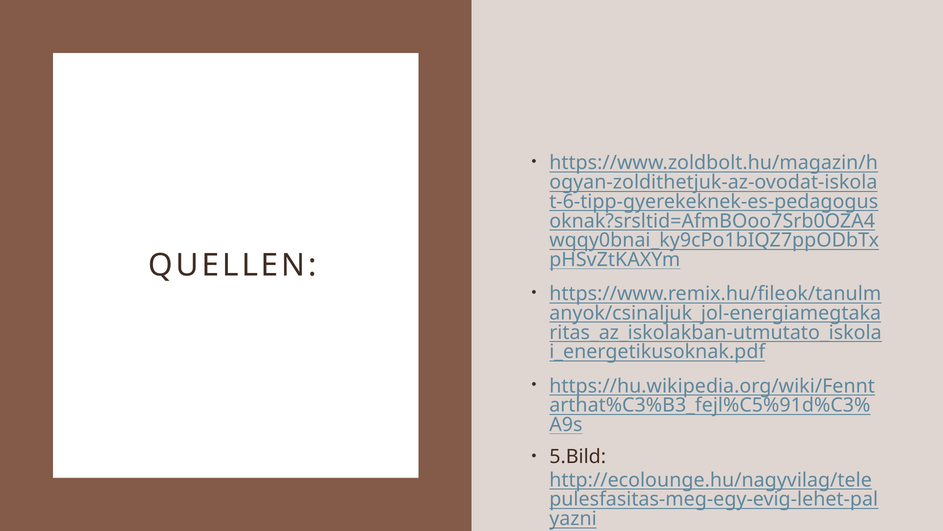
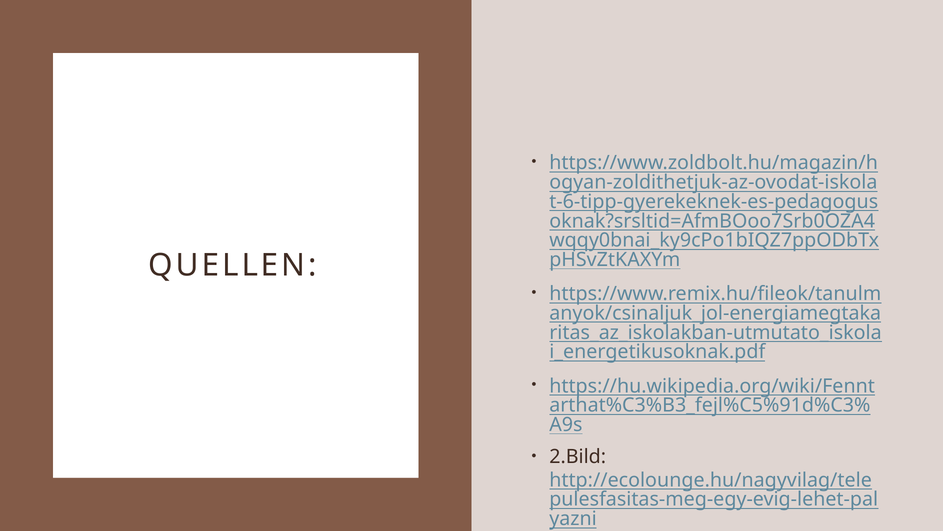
5.Bild: 5.Bild -> 2.Bild (578, 456)
